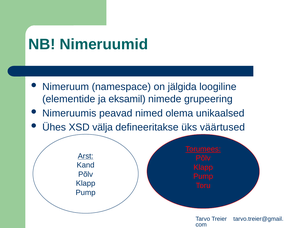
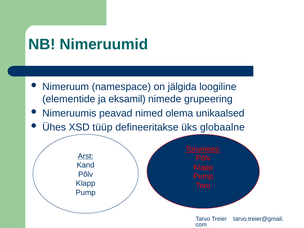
välja: välja -> tüüp (102, 127)
väärtused: väärtused -> globaalne (222, 127)
